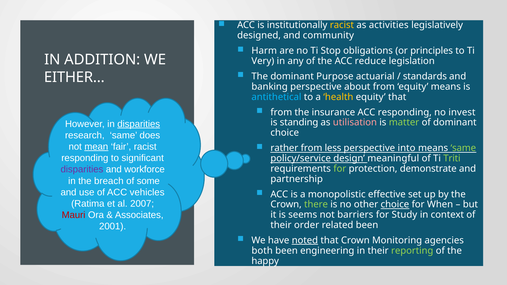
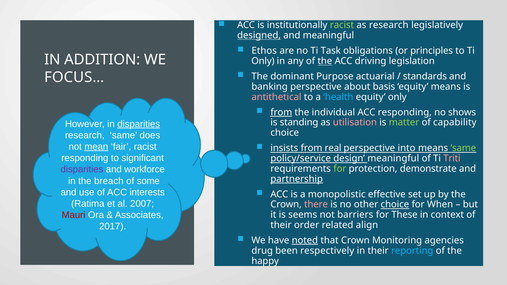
racist colour: yellow -> light green (342, 25)
as activities: activities -> research (389, 25)
designed underline: none -> present (259, 35)
and community: community -> meaningful (328, 35)
Harm: Harm -> Ethos (264, 51)
Stop: Stop -> Task (331, 51)
Very: Very -> Only (263, 61)
the underline: none -> present (325, 61)
reduce: reduce -> driving (371, 61)
EITHER…: EITHER… -> FOCUS… (74, 77)
about from: from -> basis (384, 87)
antithetical colour: light blue -> pink (276, 97)
health colour: yellow -> light blue (338, 97)
equity that: that -> only (397, 97)
from underline: none -> present (281, 112)
insurance: insurance -> individual (333, 112)
invest: invest -> shows (462, 112)
of dominant: dominant -> capability (455, 123)
rather: rather -> insists (284, 148)
less: less -> real (333, 148)
Triti colour: light green -> pink (452, 158)
partnership underline: none -> present (297, 179)
vehicles: vehicles -> interests (147, 192)
there colour: light green -> pink (316, 205)
Study: Study -> These (404, 215)
2001: 2001 -> 2017 (113, 227)
related been: been -> align (367, 225)
both: both -> drug (262, 251)
engineering: engineering -> respectively (327, 251)
reporting colour: light green -> light blue (412, 251)
